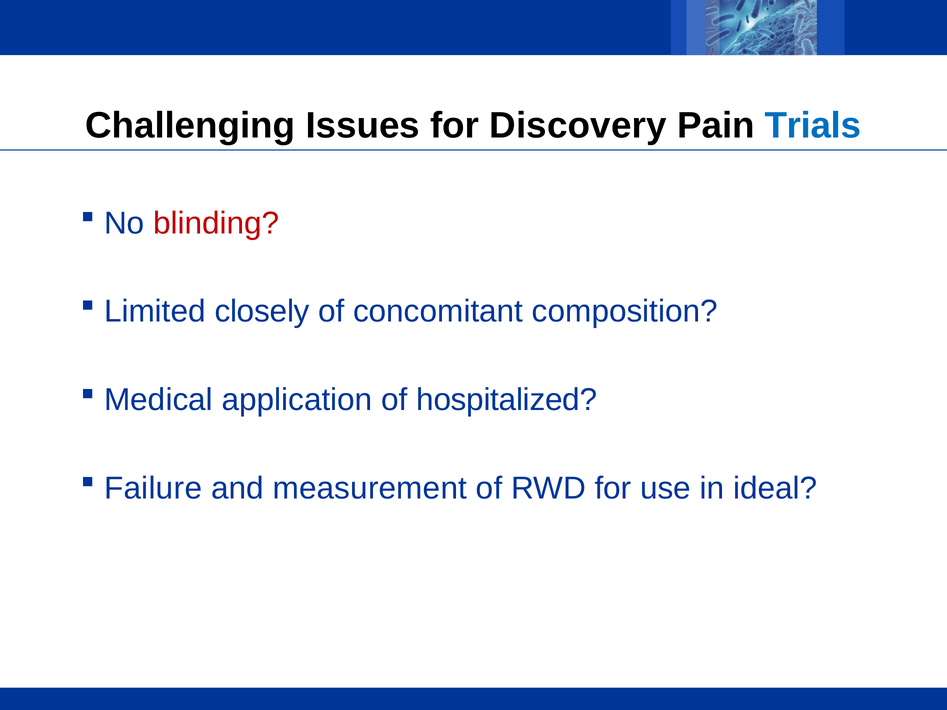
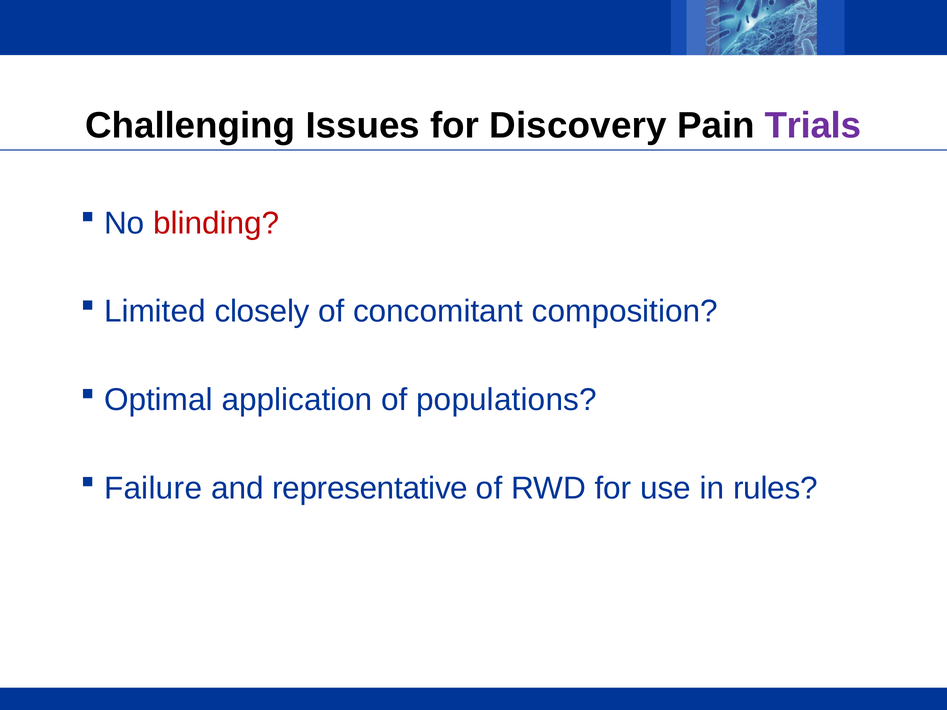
Trials colour: blue -> purple (813, 126)
Medical: Medical -> Optimal (158, 400)
hospitalized: hospitalized -> populations (506, 400)
measurement: measurement -> representative (370, 488)
ideal: ideal -> rules (775, 488)
